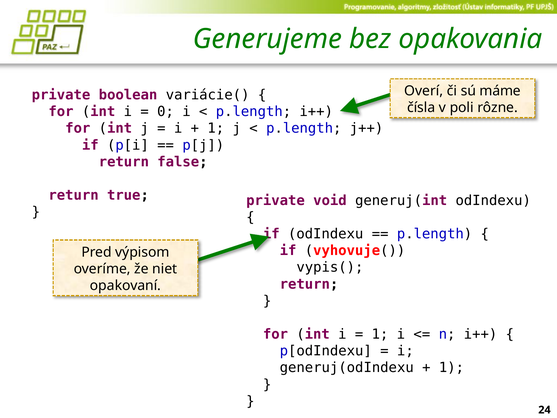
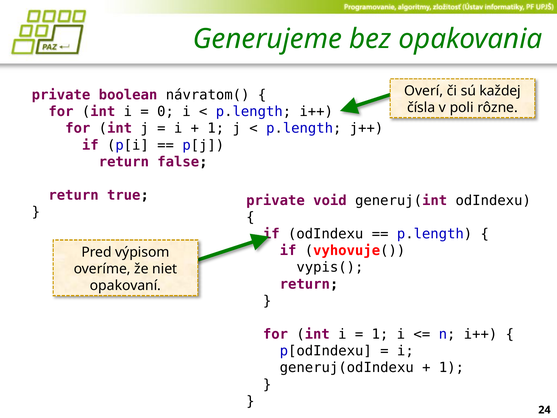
máme: máme -> každej (500, 91)
variácie(: variácie( -> návratom( (208, 95)
